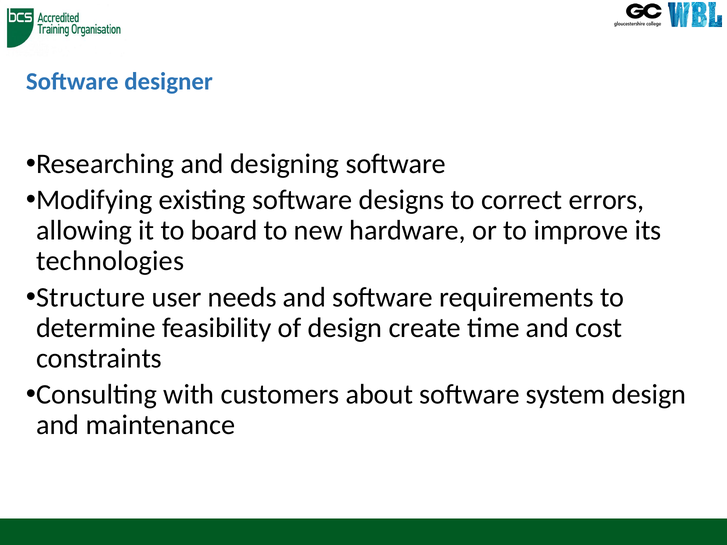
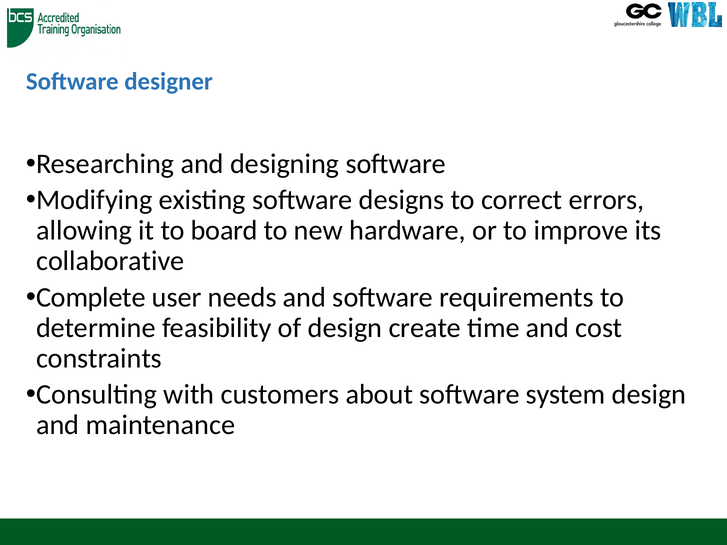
technologies: technologies -> collaborative (110, 261)
Structure: Structure -> Complete (91, 297)
